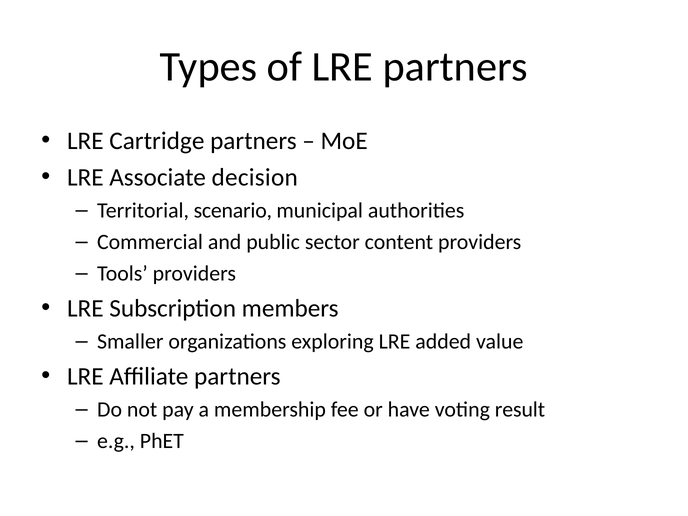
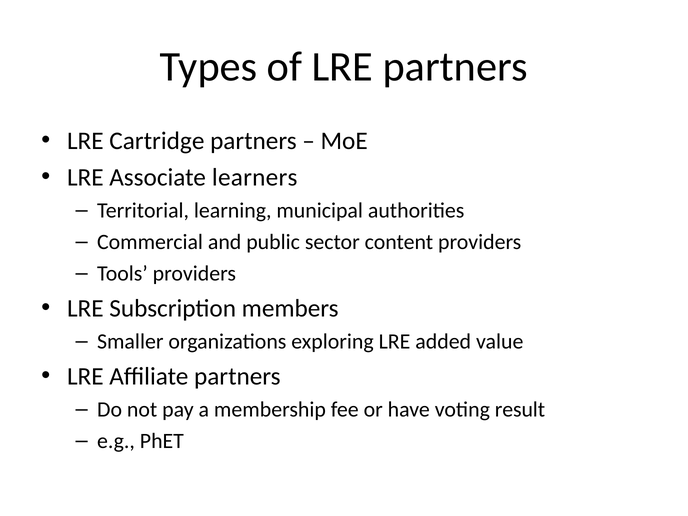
decision: decision -> learners (255, 177)
scenario: scenario -> learning (233, 211)
